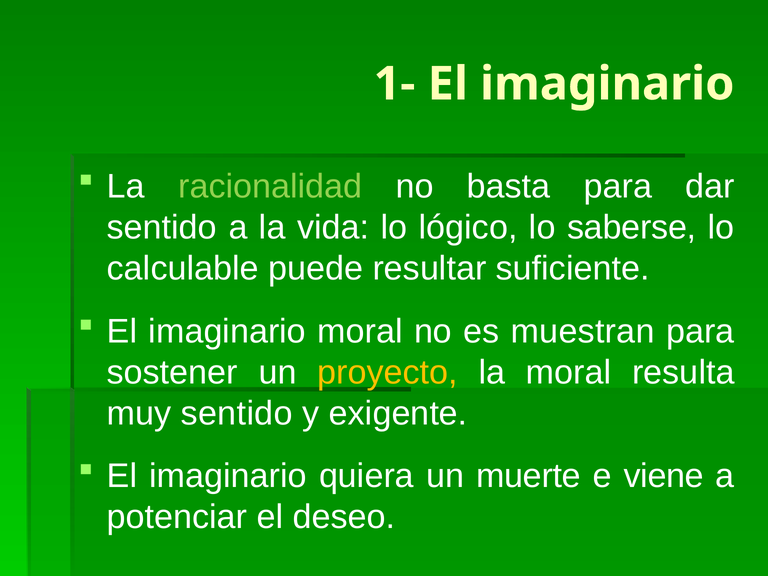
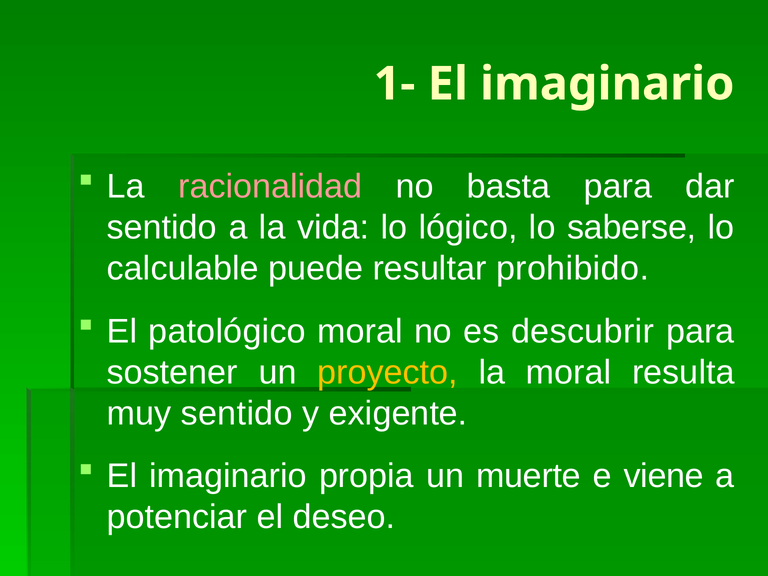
racionalidad colour: light green -> pink (270, 187)
suficiente: suficiente -> prohibido (573, 269)
imaginario: imaginario -> patológico (227, 331)
muestran: muestran -> descubrir (583, 331)
quiera: quiera -> propia (366, 476)
